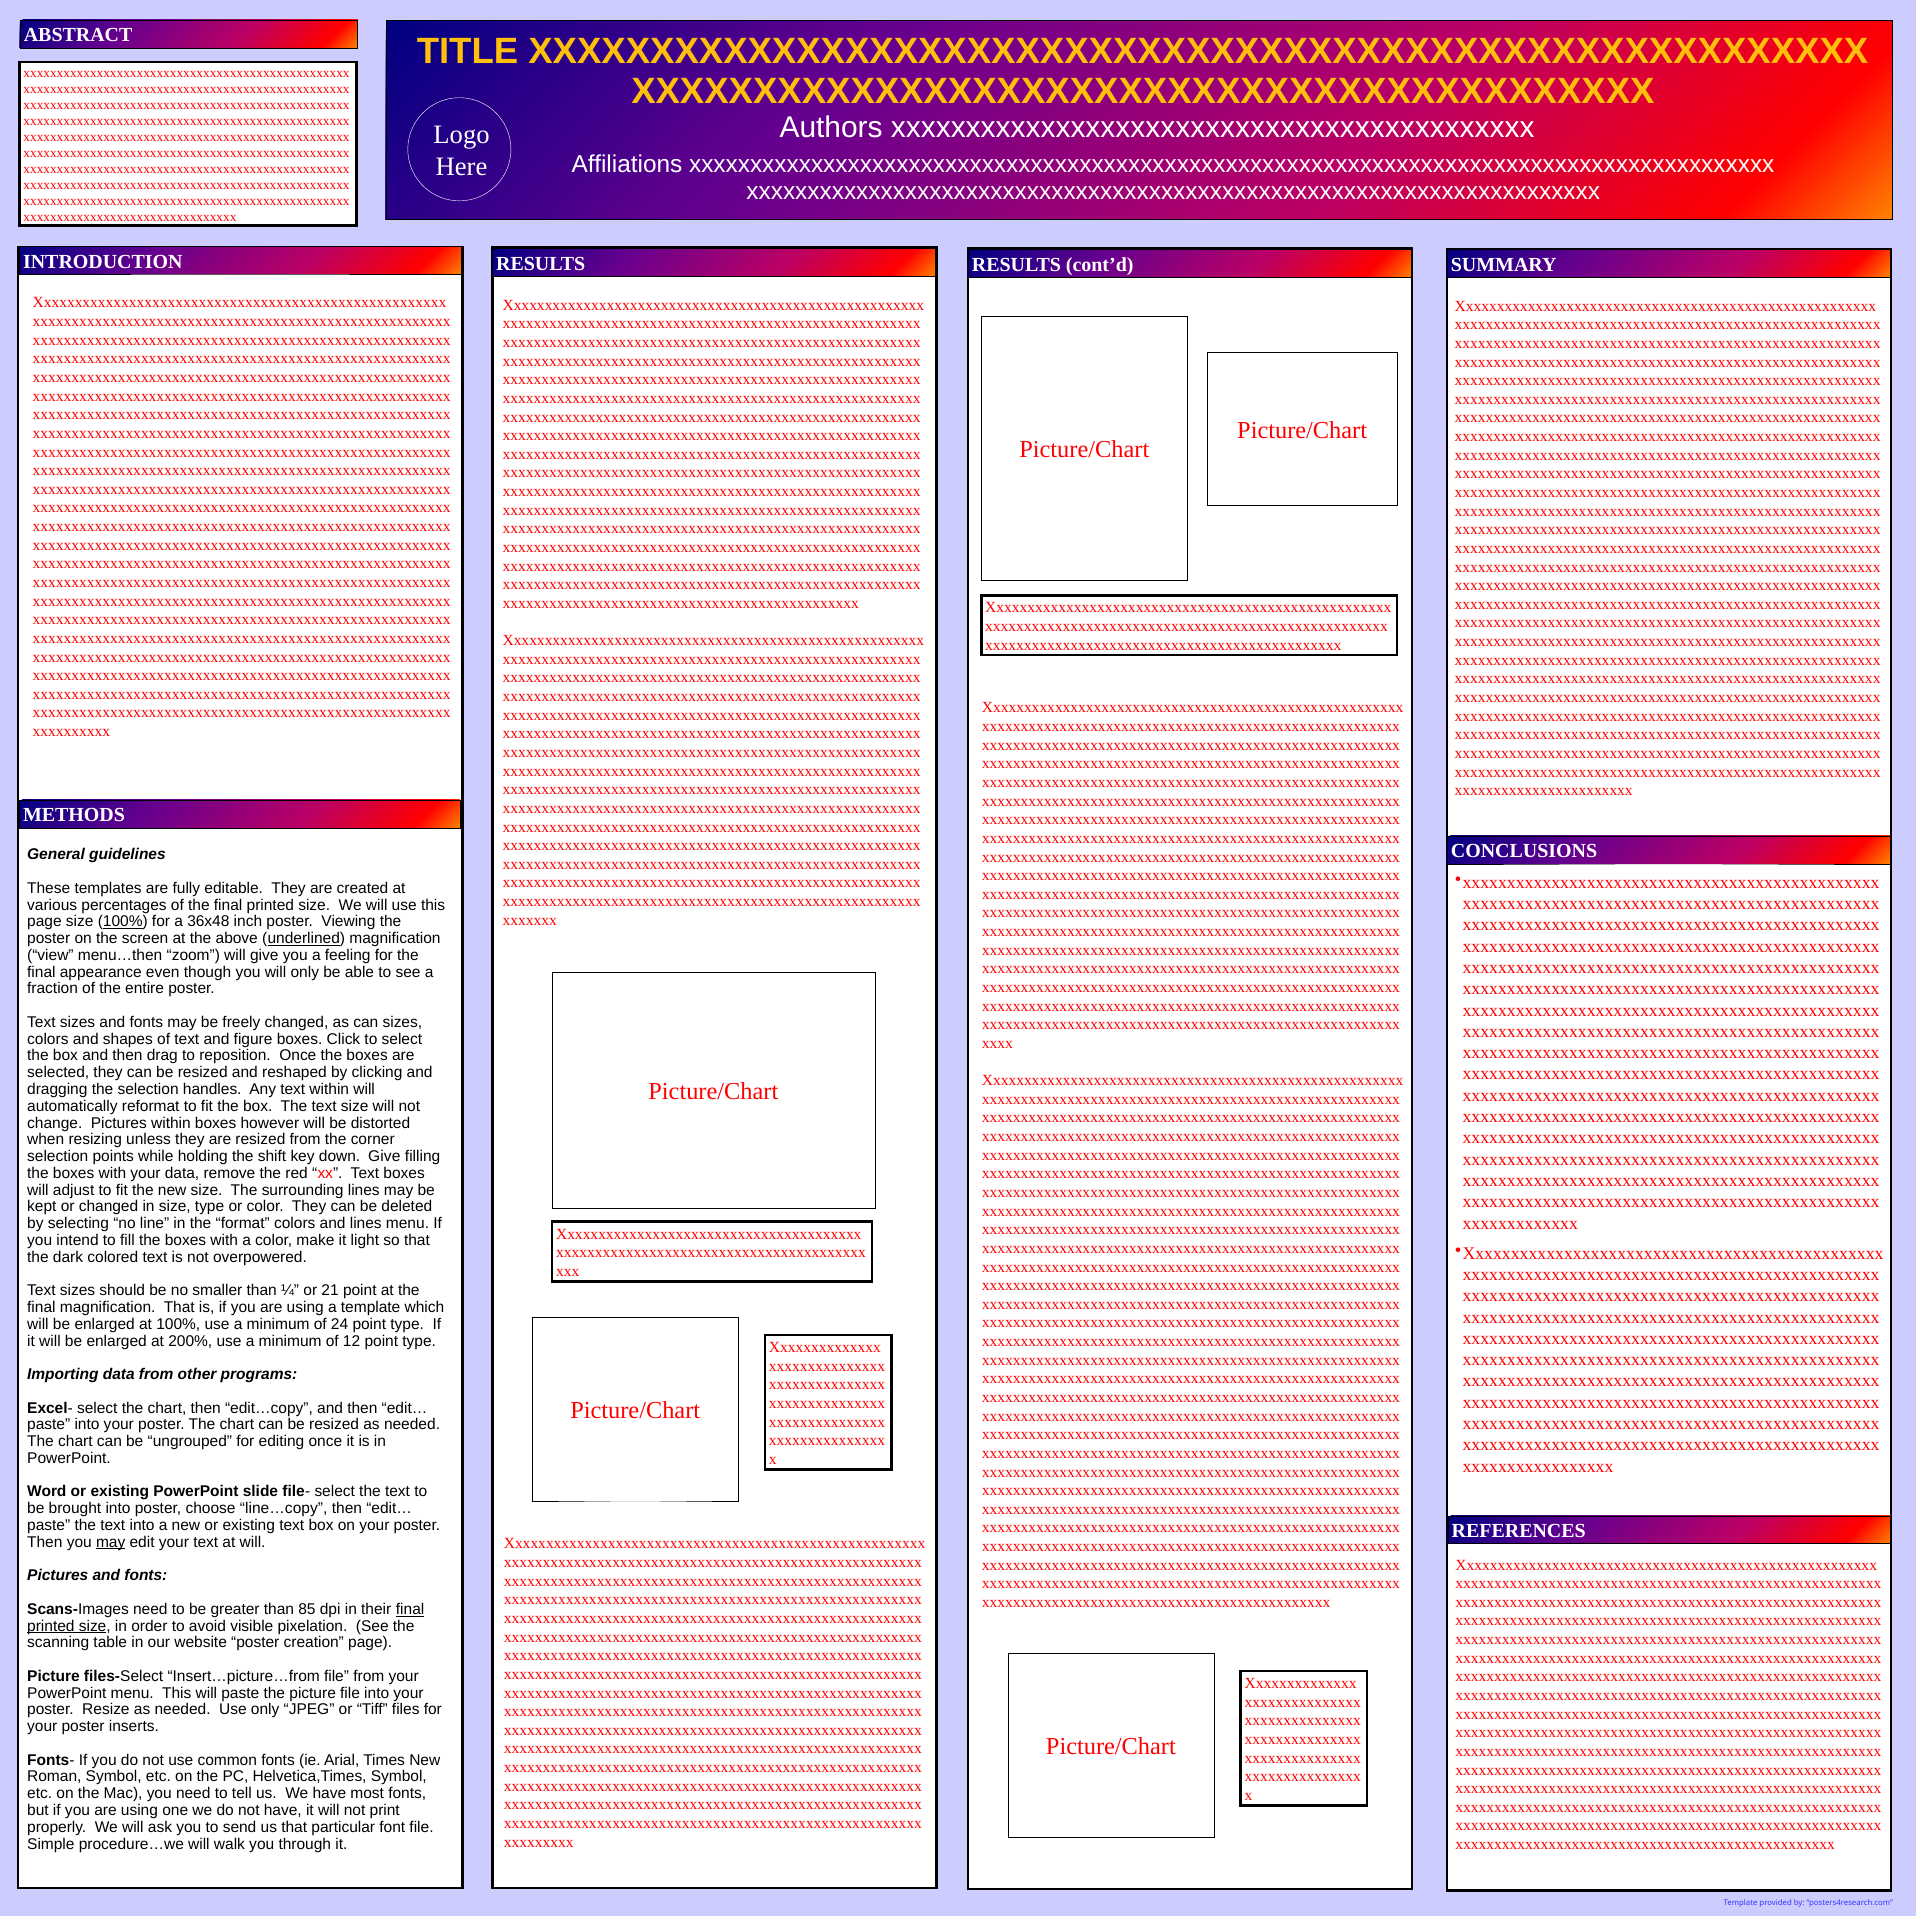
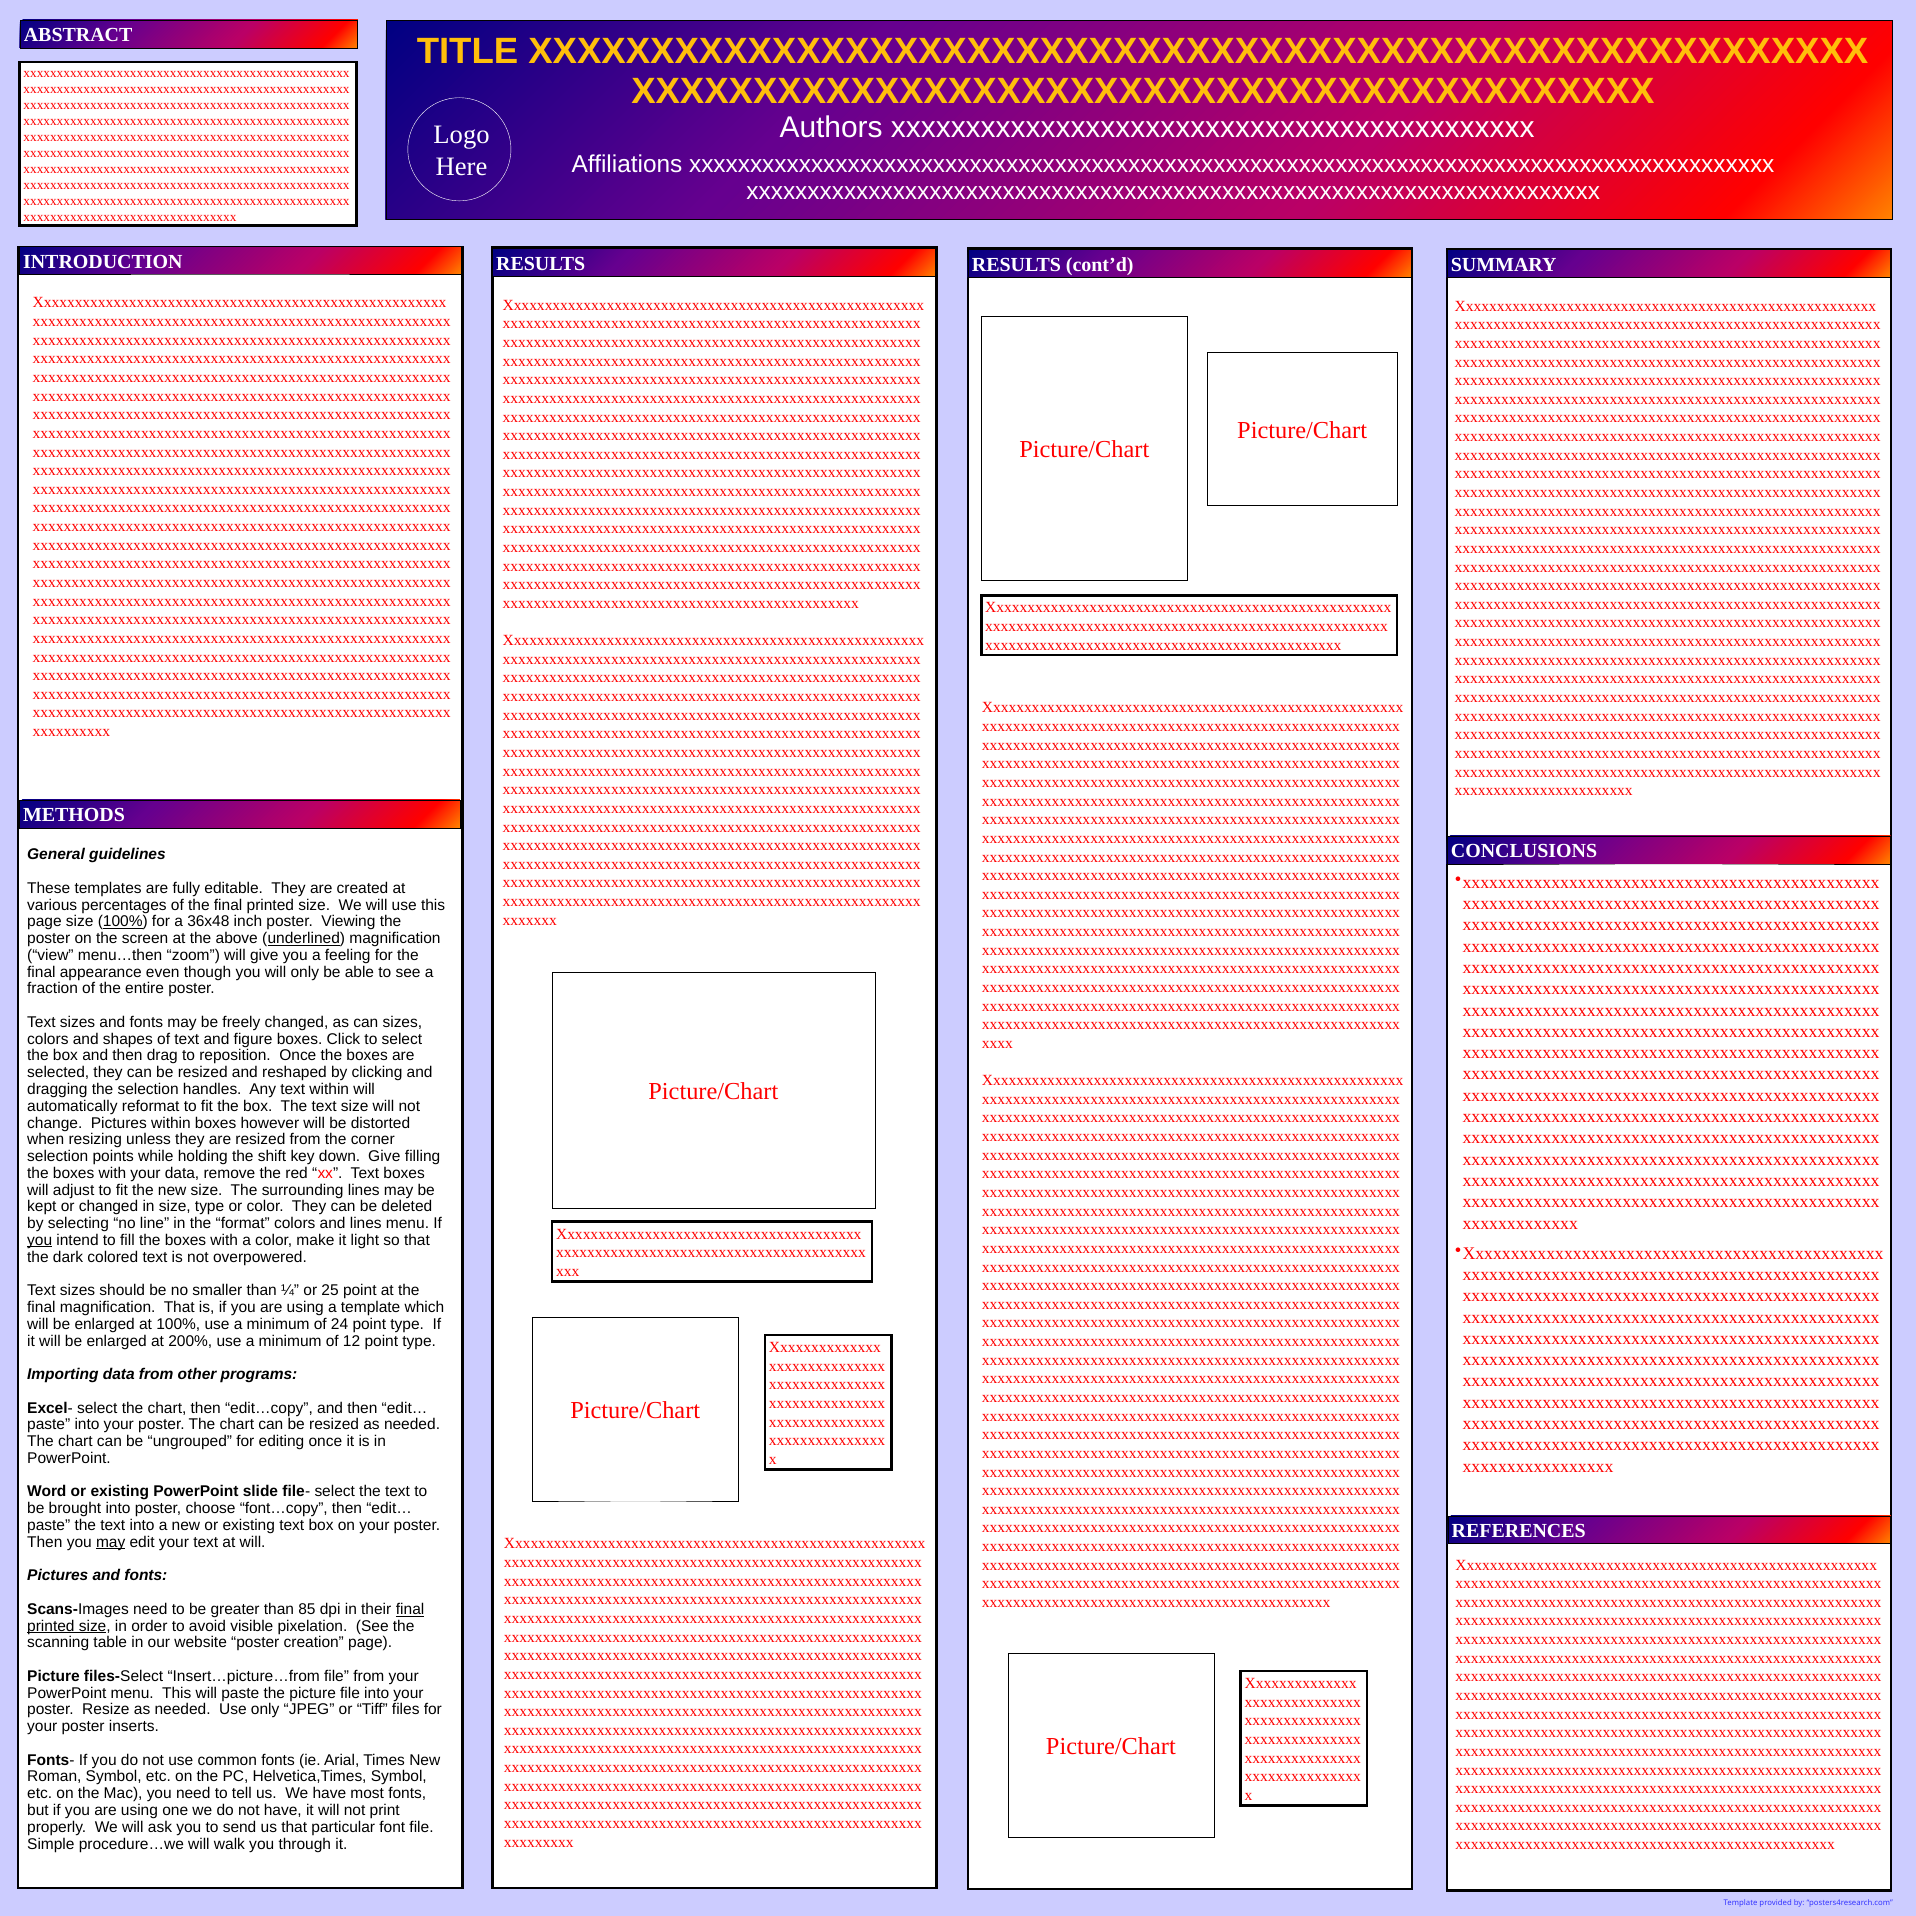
you underline: none -> present (40, 1240)
21: 21 -> 25 (330, 1291)
line…copy: line…copy -> font…copy (284, 1509)
